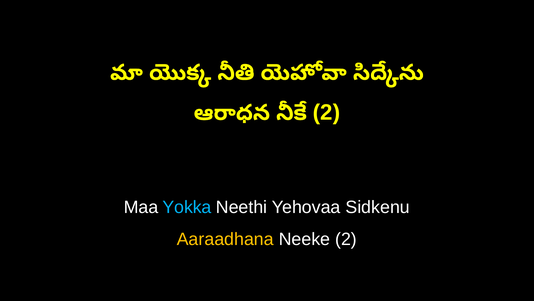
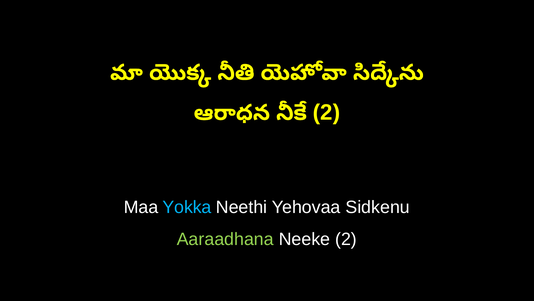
Aaraadhana colour: yellow -> light green (225, 239)
